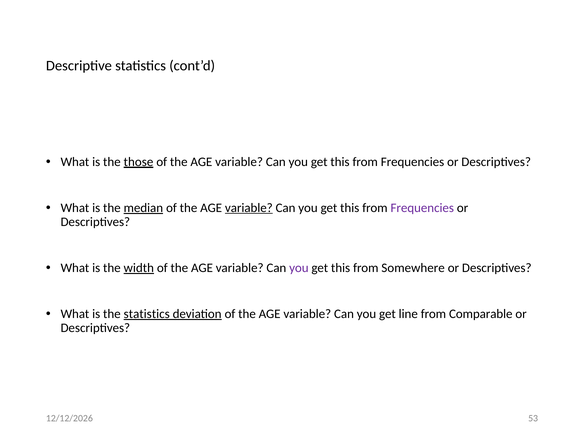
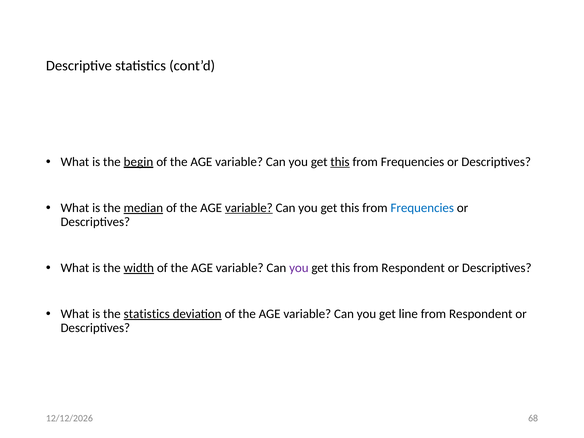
those: those -> begin (138, 162)
this underline: none -> present (340, 162)
Frequencies colour: purple -> blue (422, 208)
this from Somewhere: Somewhere -> Respondent (413, 268)
Comparable: Comparable -> Respondent (481, 314)
53: 53 -> 68 (533, 418)
